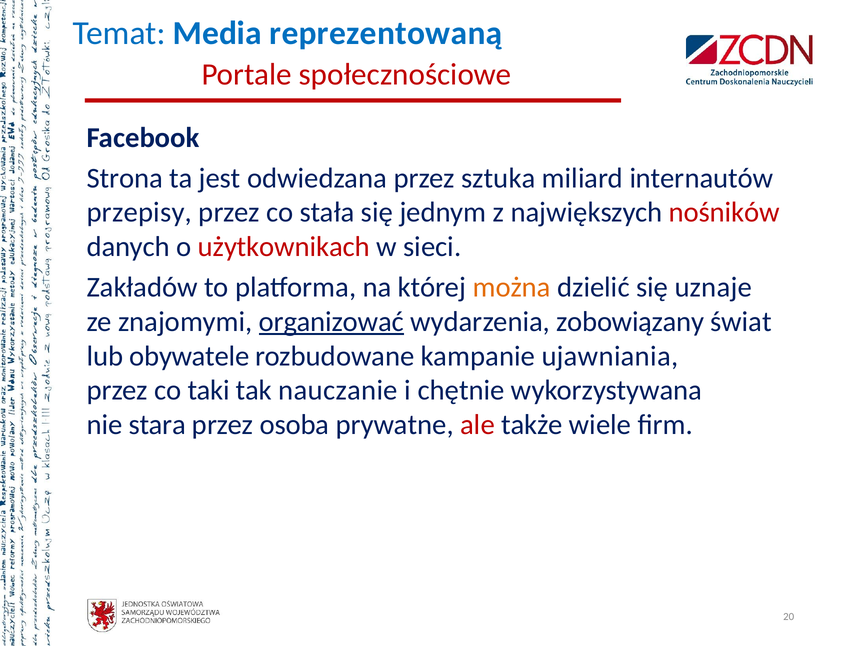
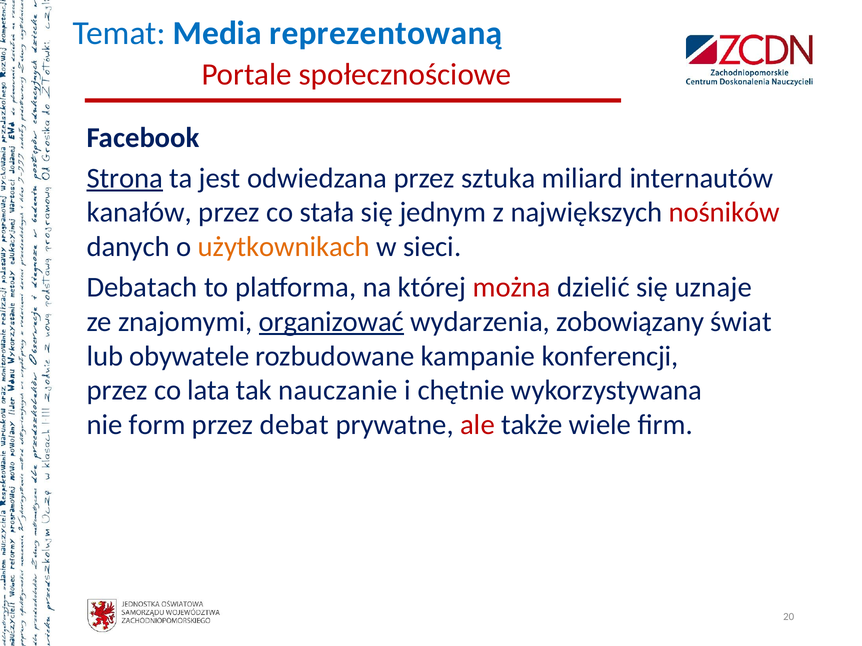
Strona underline: none -> present (125, 178)
przepisy: przepisy -> kanałów (139, 213)
użytkownikach colour: red -> orange (284, 247)
Zakładów: Zakładów -> Debatach (142, 287)
można colour: orange -> red (512, 287)
ujawniania: ujawniania -> konferencji (610, 356)
taki: taki -> lata (209, 391)
stara: stara -> form (157, 425)
osoba: osoba -> debat (294, 425)
